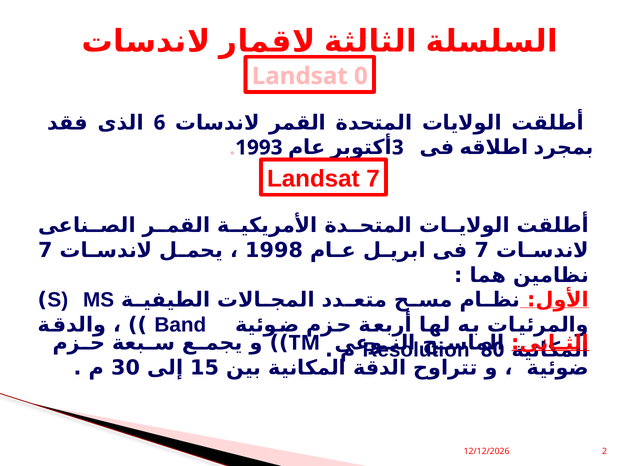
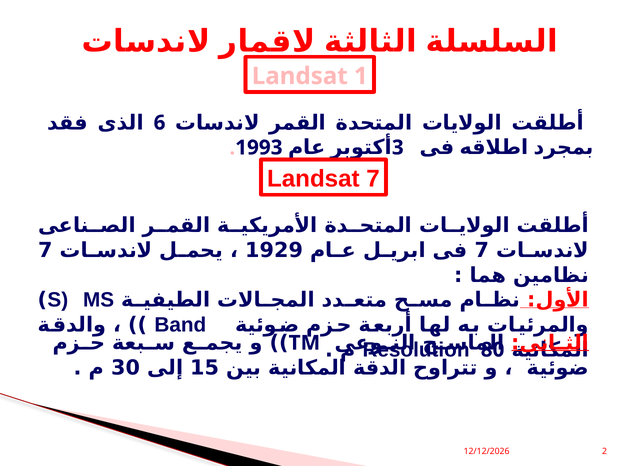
0: 0 -> 1 (361, 76)
1998: 1998 -> 1929 (274, 251)
